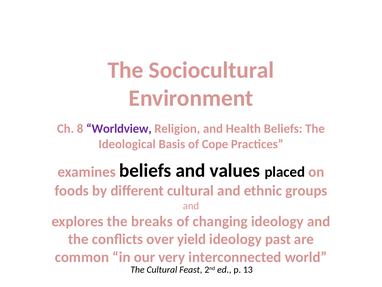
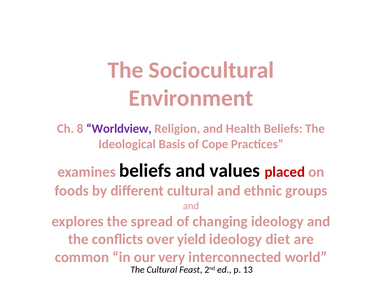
placed colour: black -> red (285, 172)
breaks: breaks -> spread (152, 221)
past: past -> diet (278, 239)
